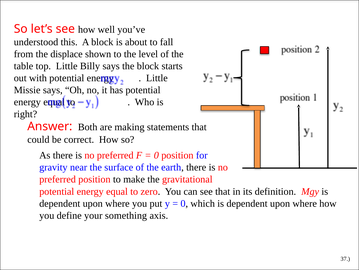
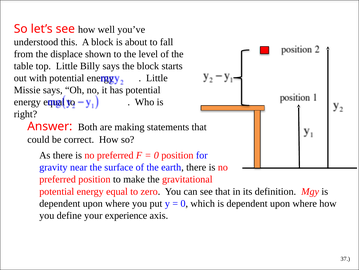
something: something -> experience (126, 215)
